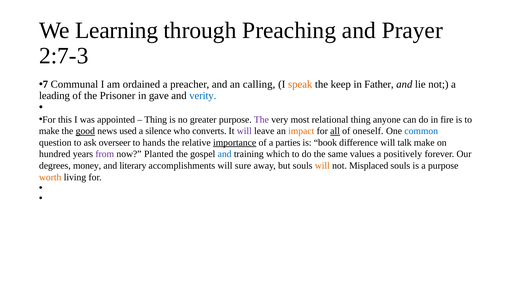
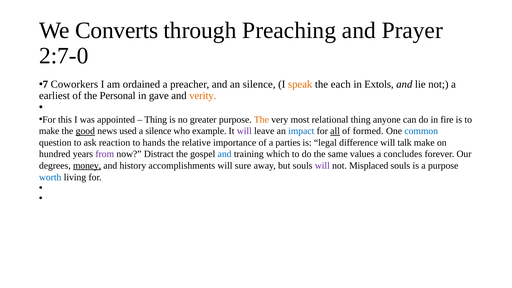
Learning: Learning -> Converts (117, 30)
2:7-3: 2:7-3 -> 2:7-0 (64, 56)
Communal: Communal -> Coworkers (74, 84)
an calling: calling -> silence (259, 84)
keep: keep -> each (341, 84)
Father: Father -> Extols (379, 84)
leading: leading -> earliest (54, 96)
Prisoner: Prisoner -> Personal (118, 96)
verity colour: blue -> orange (203, 96)
The colour: purple -> orange (261, 120)
converts: converts -> example (209, 131)
impact colour: orange -> blue (301, 131)
oneself: oneself -> formed (368, 131)
overseer: overseer -> reaction (115, 143)
importance underline: present -> none (235, 143)
book: book -> legal (325, 143)
Planted: Planted -> Distract (159, 154)
positively: positively -> concludes (403, 154)
money underline: none -> present (87, 166)
literary: literary -> history (133, 166)
will colour: orange -> purple (322, 166)
worth colour: orange -> blue (50, 177)
